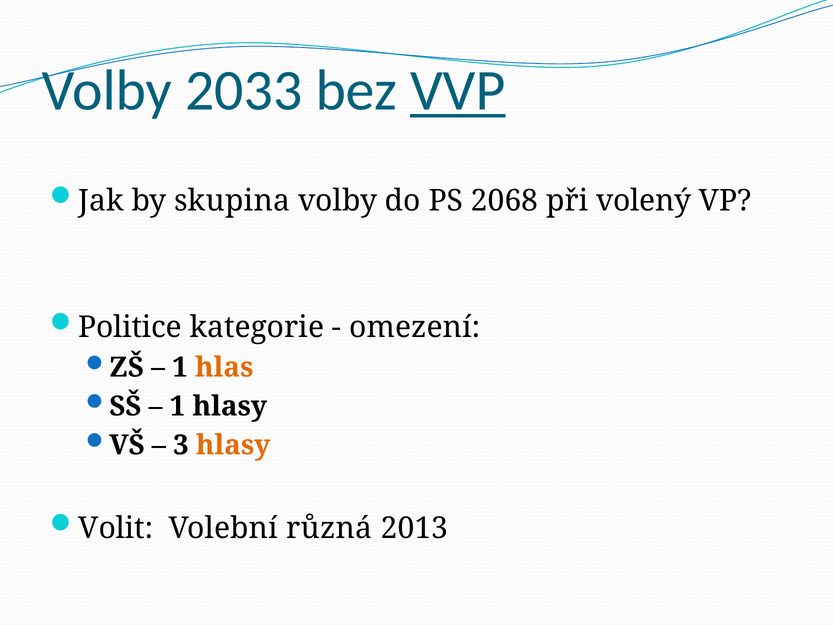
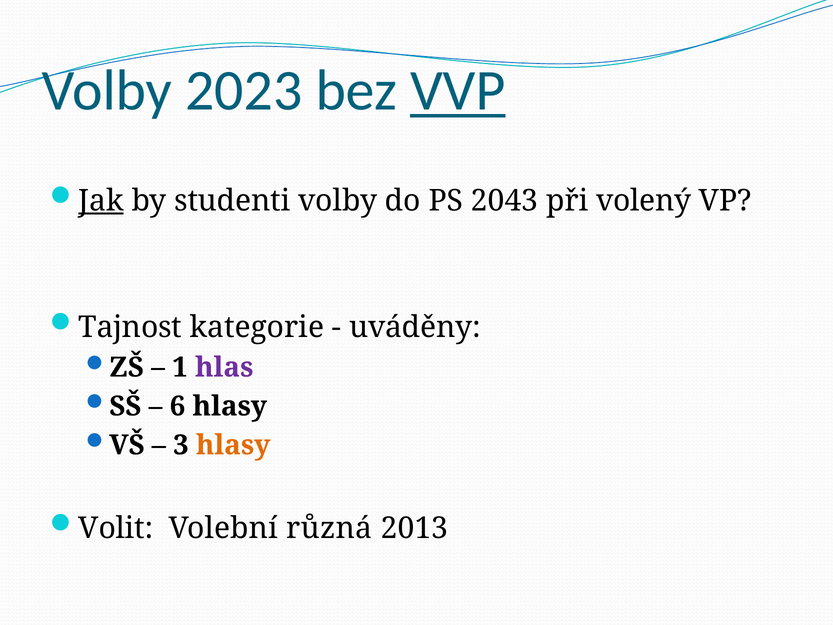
2033: 2033 -> 2023 (244, 91)
Jak underline: none -> present (101, 201)
skupina: skupina -> studenti (232, 201)
2068: 2068 -> 2043 (505, 201)
Politice: Politice -> Tajnost (130, 327)
omezení: omezení -> uváděny (415, 327)
hlas colour: orange -> purple (224, 367)
1: 1 -> 6 (177, 406)
